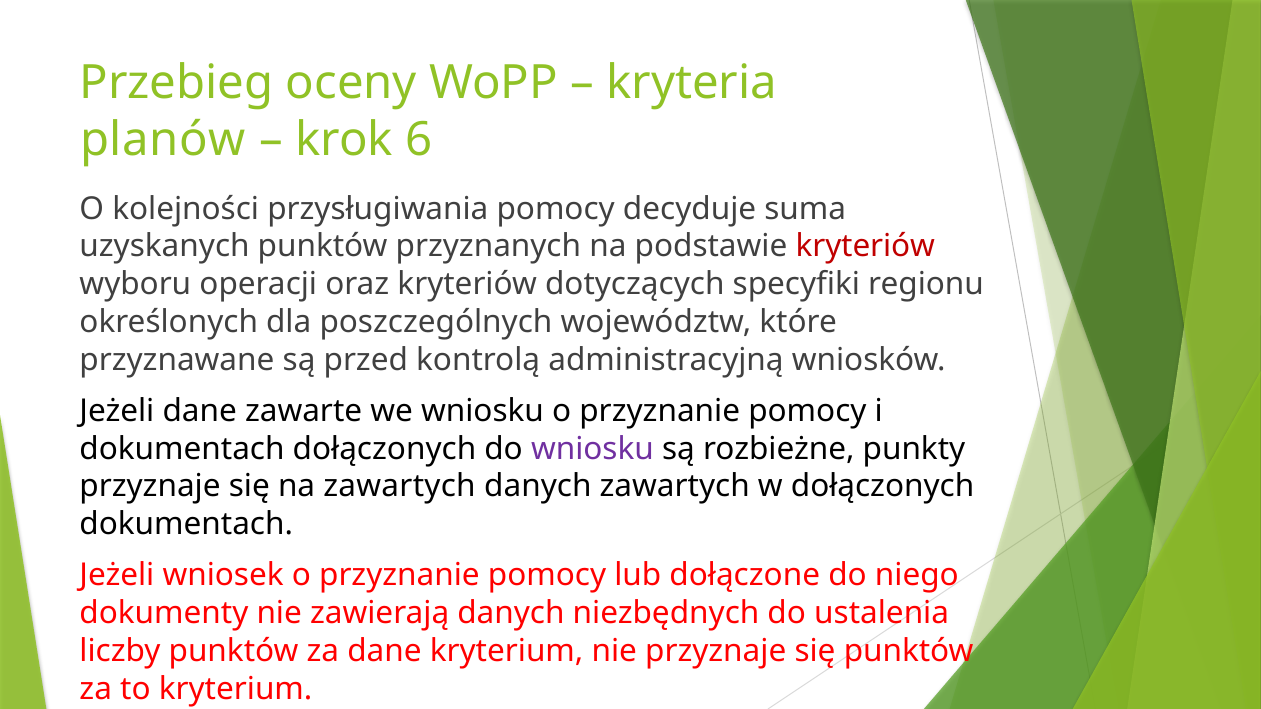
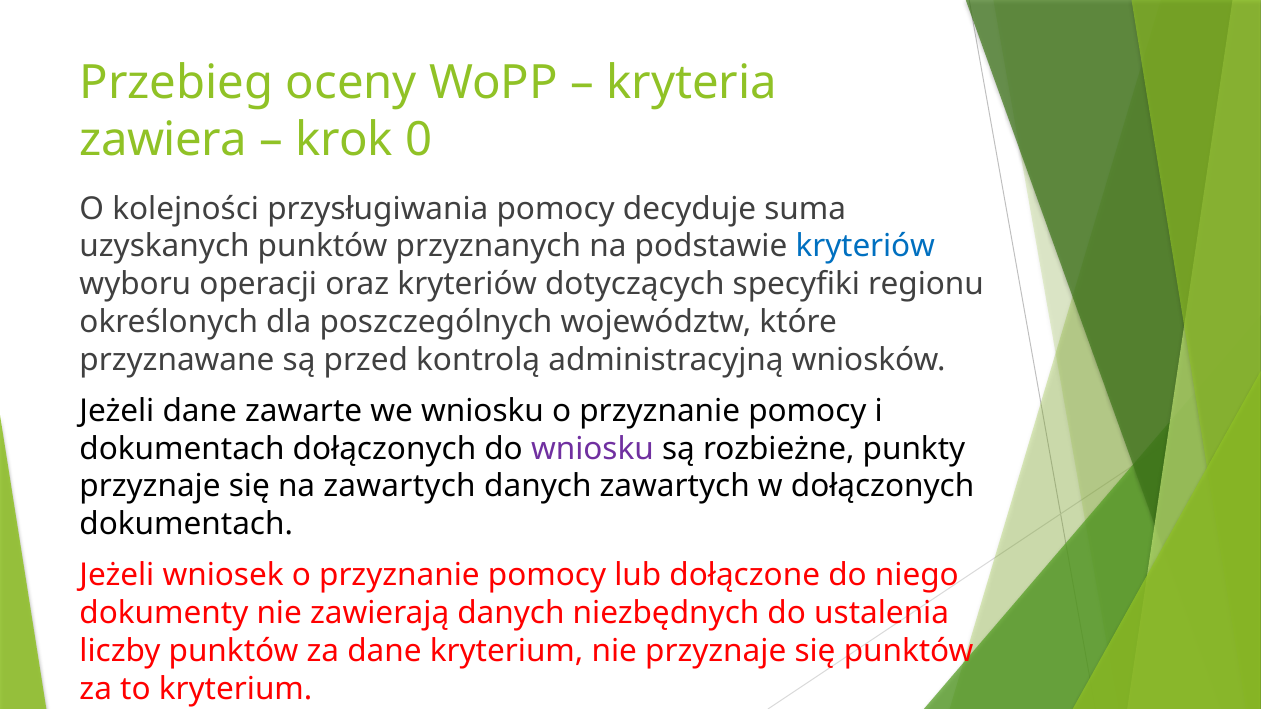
planów: planów -> zawiera (164, 140)
6: 6 -> 0 (419, 140)
kryteriów colour: red -> blue (865, 247)
